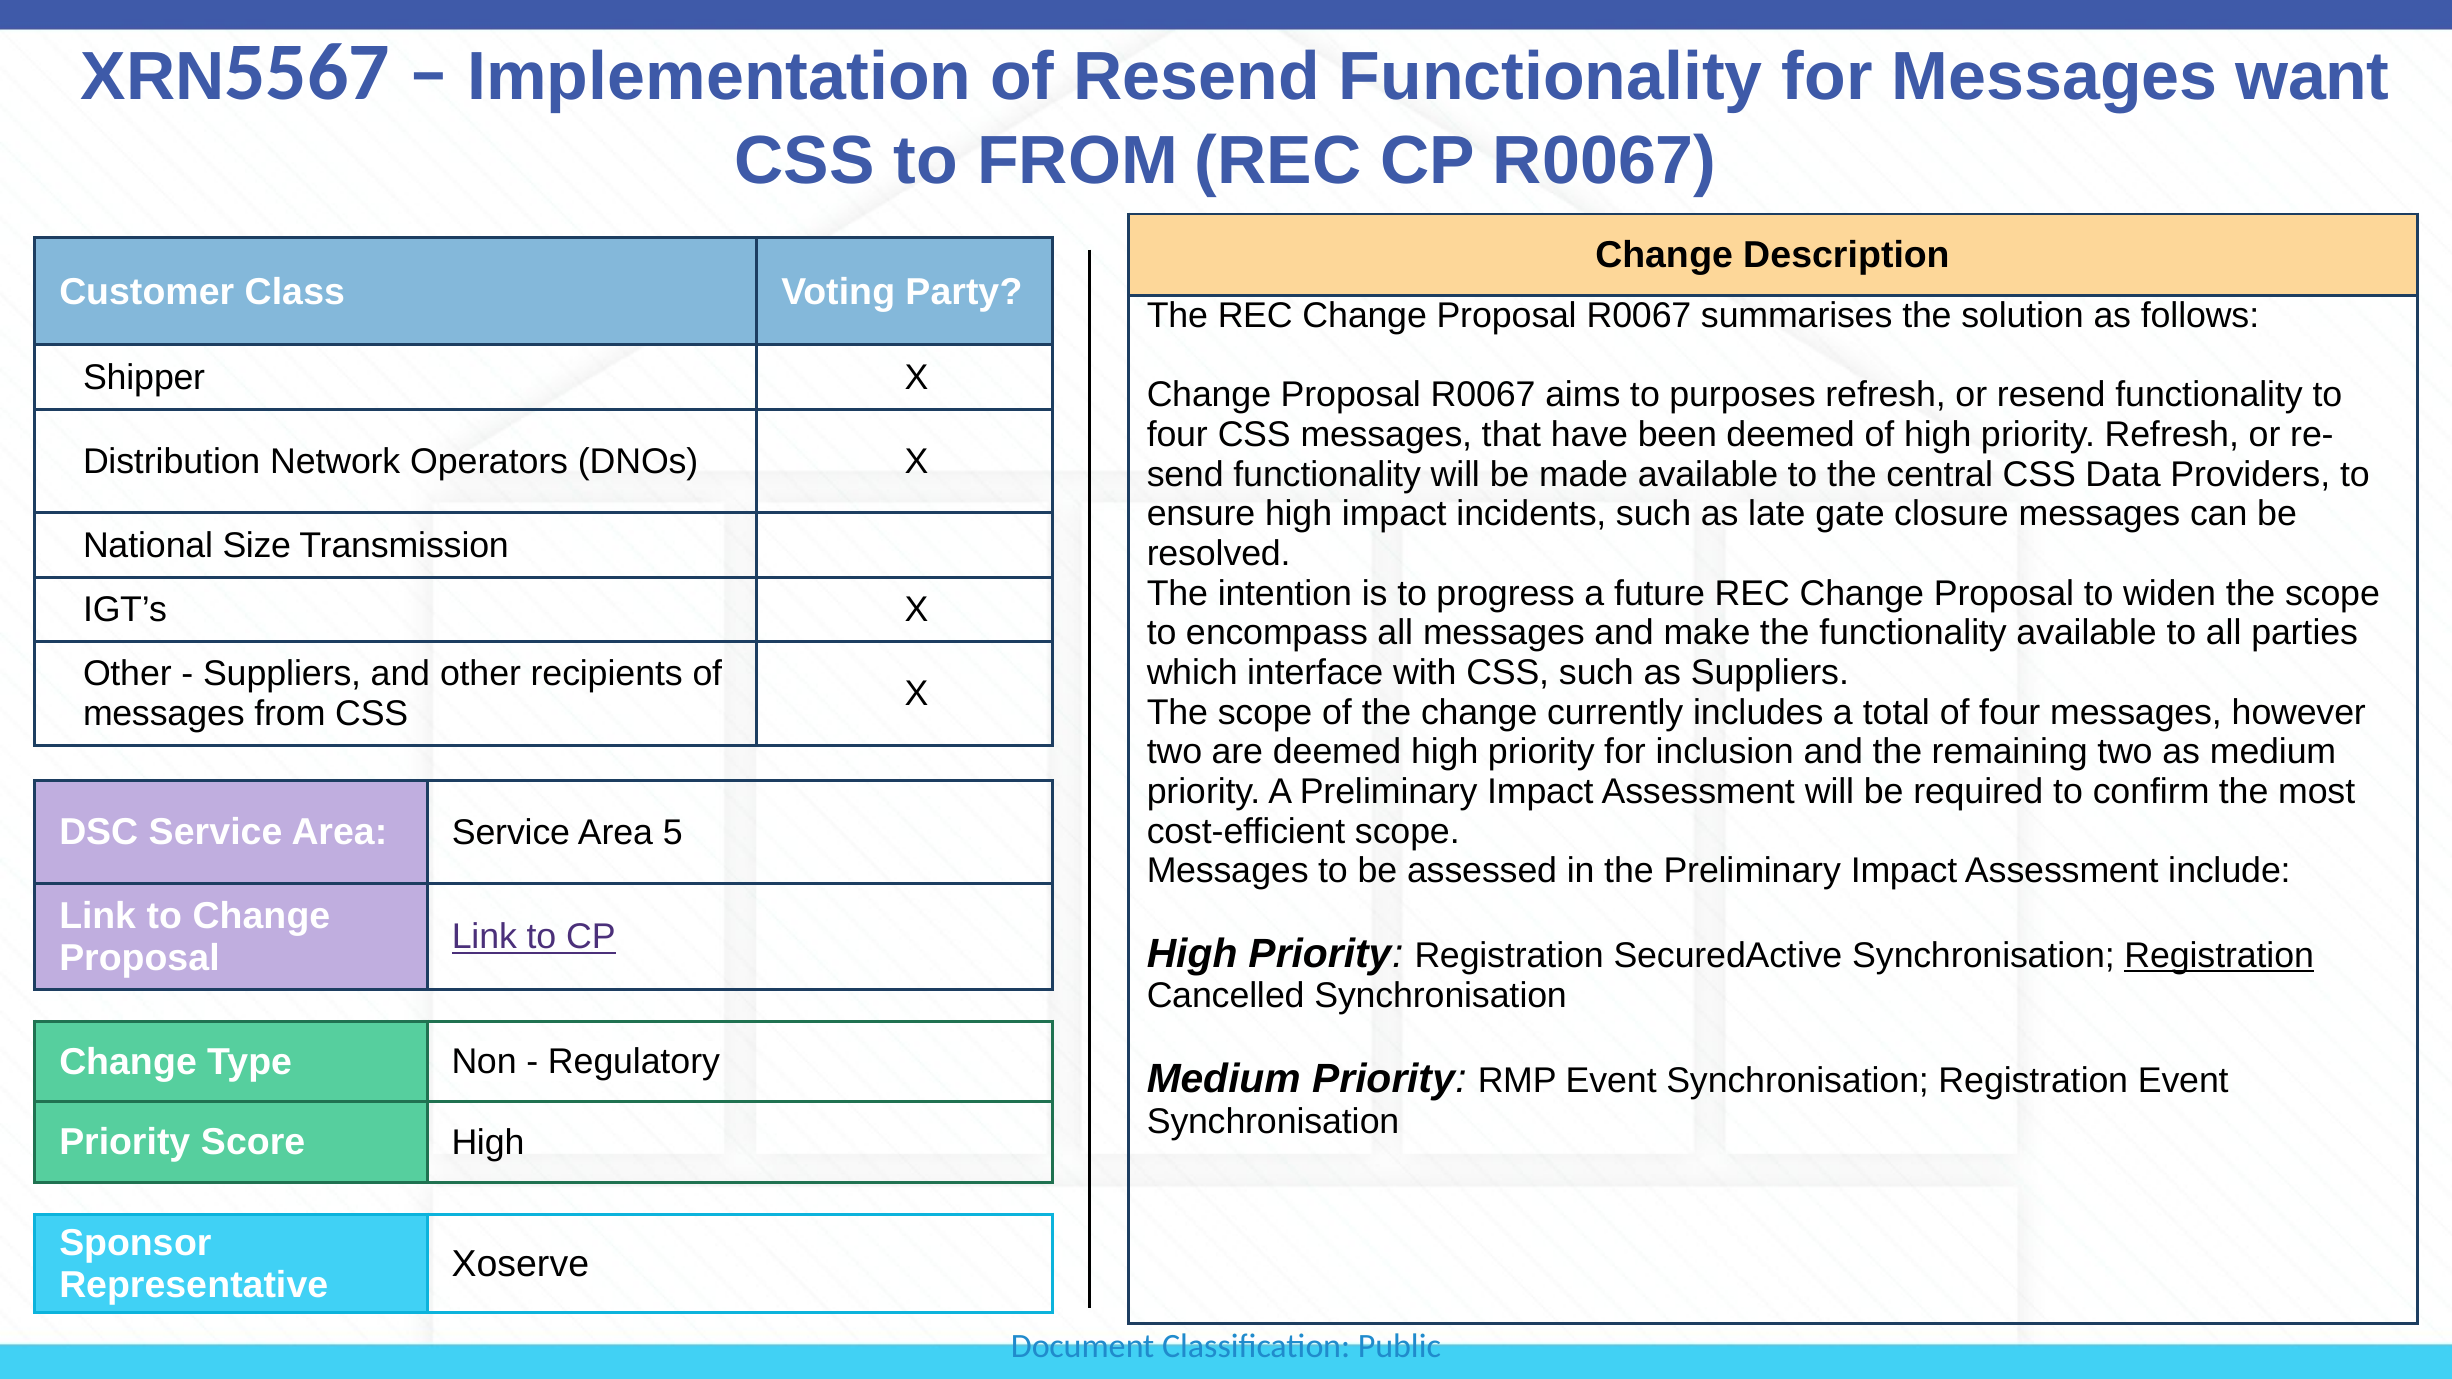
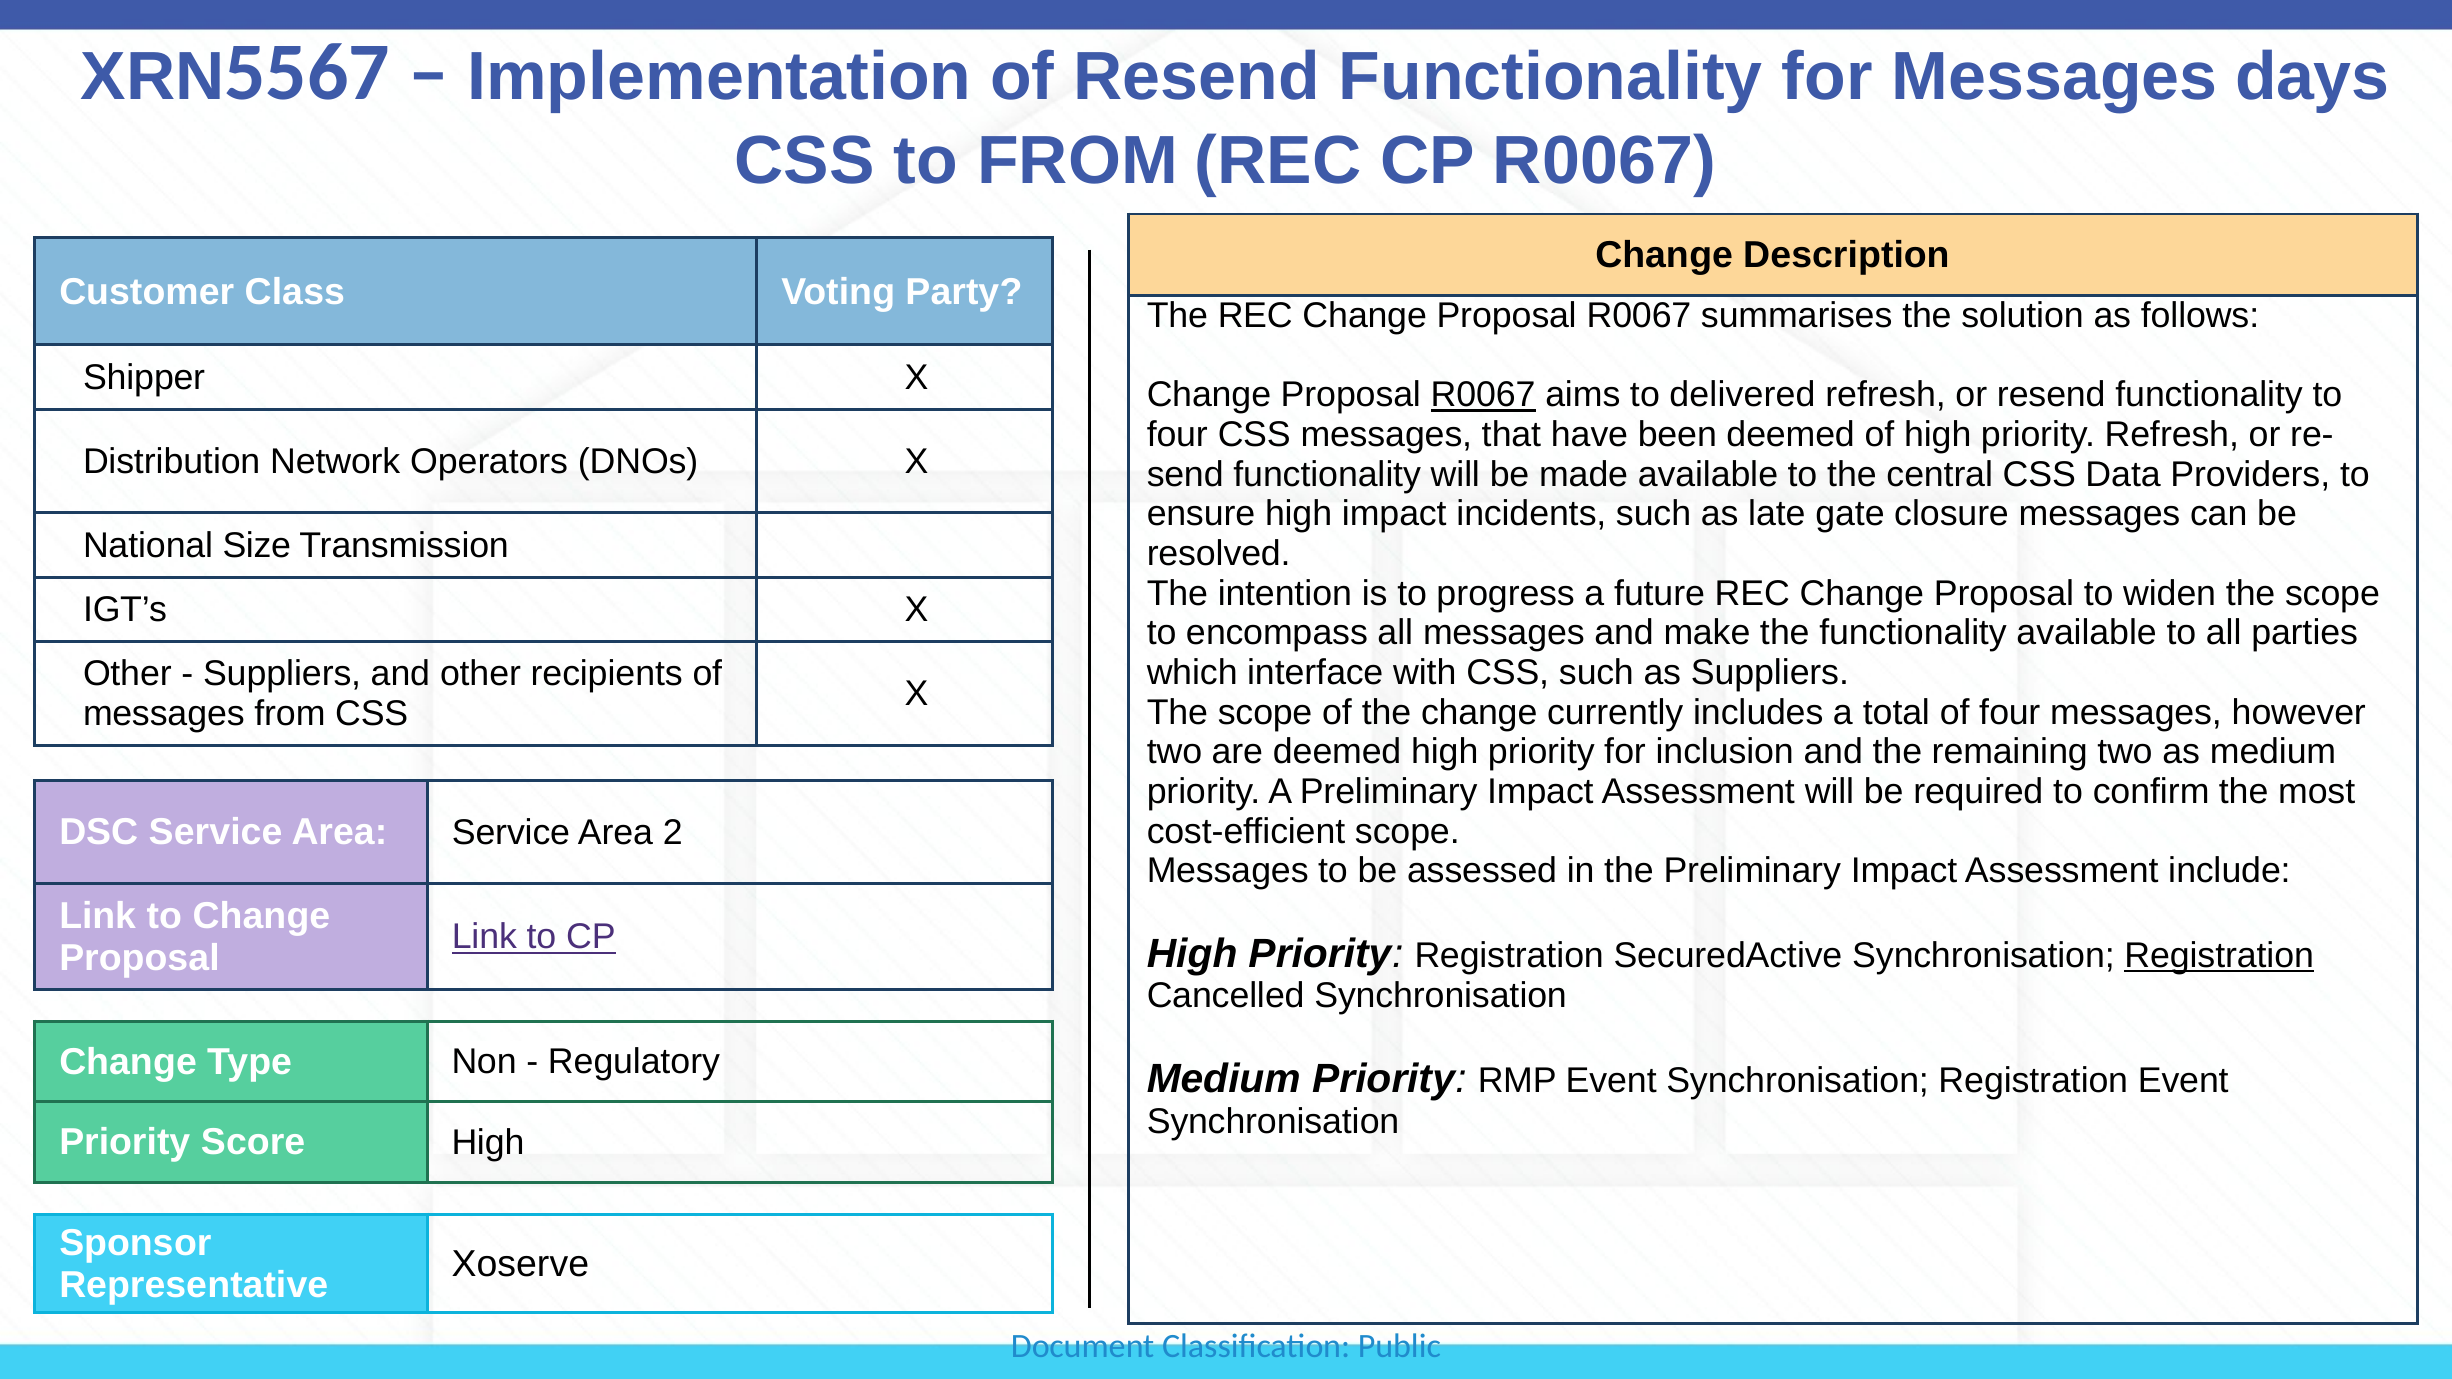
want: want -> days (2312, 77)
R0067 underline: none -> present (1483, 395)
purposes: purposes -> delivered (1742, 395)
5: 5 -> 2 (673, 833)
